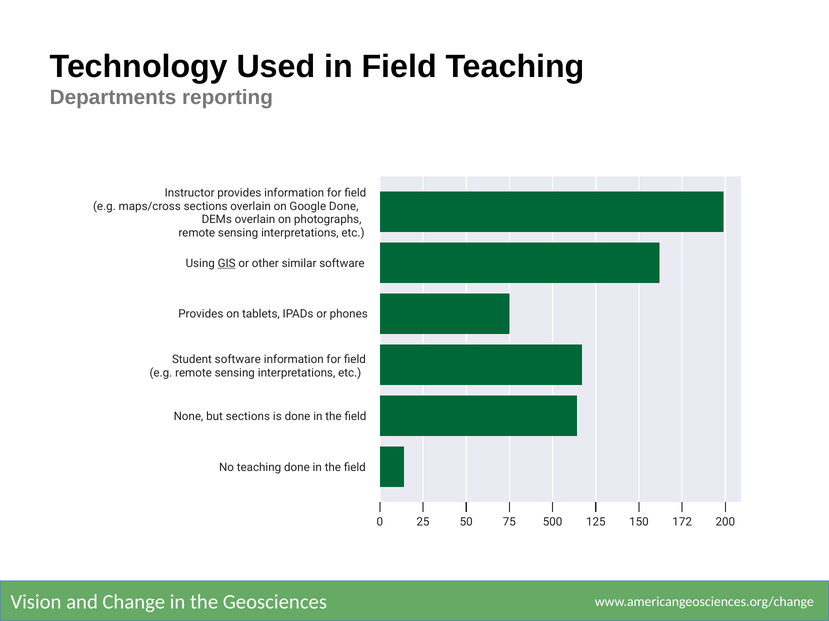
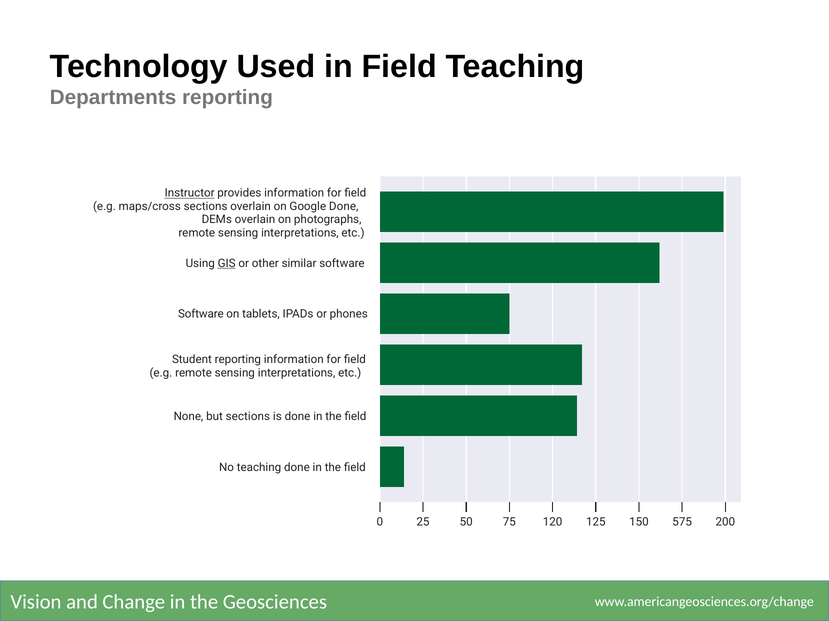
Instructor underline: none -> present (190, 193)
Provides: Provides -> Software (201, 315)
Student software: software -> reporting (238, 360)
500: 500 -> 120 (553, 523)
172: 172 -> 575 (682, 523)
